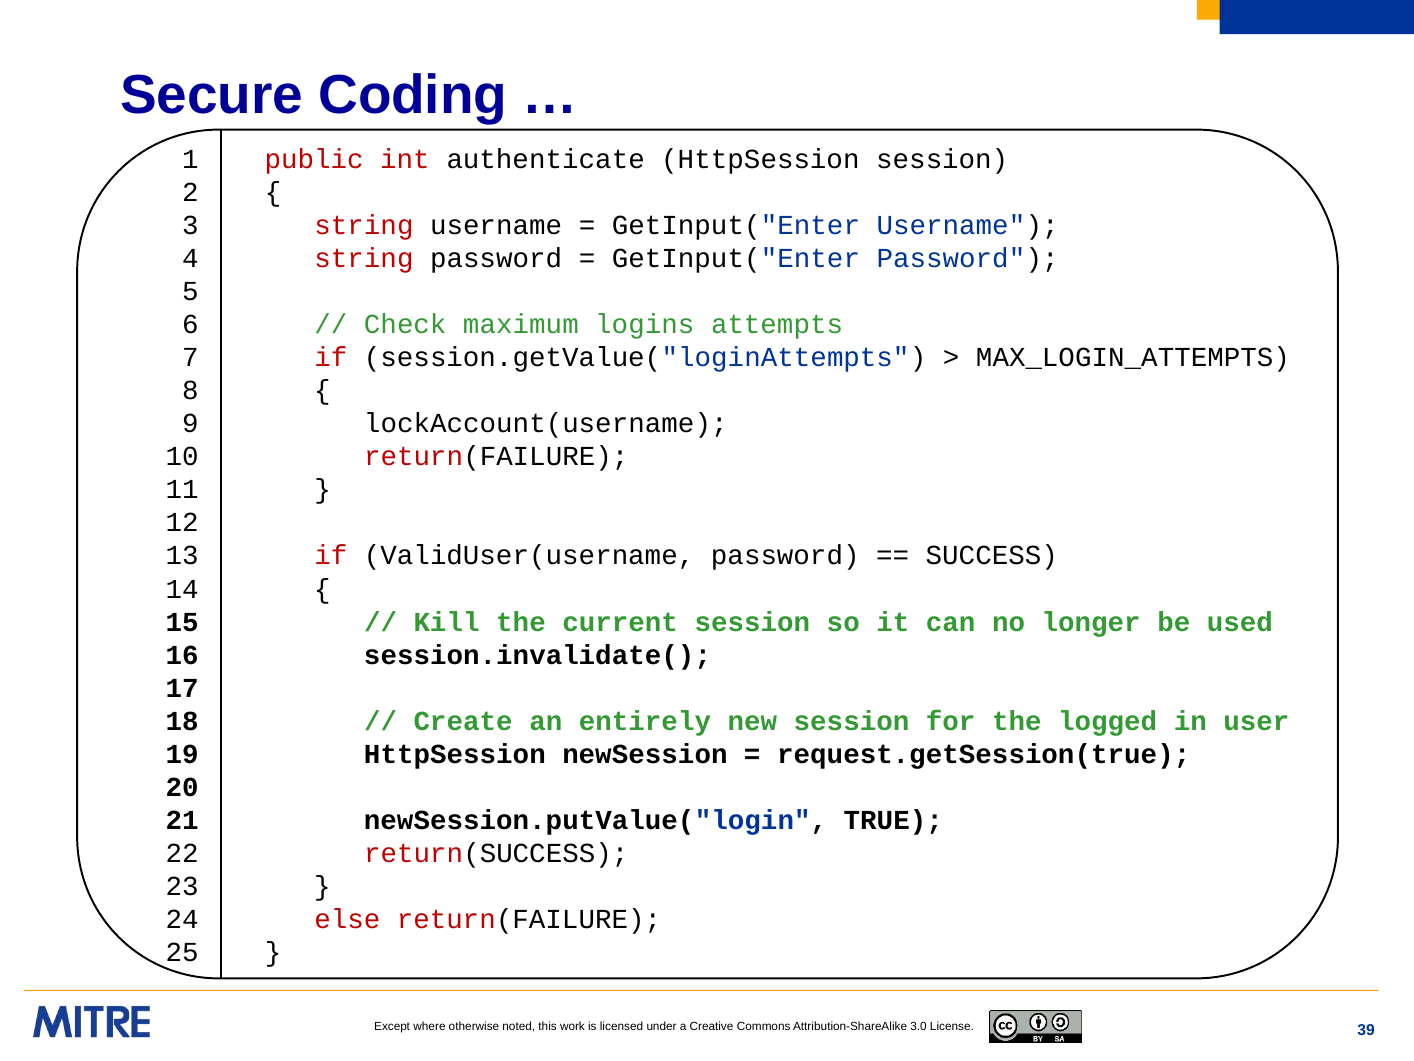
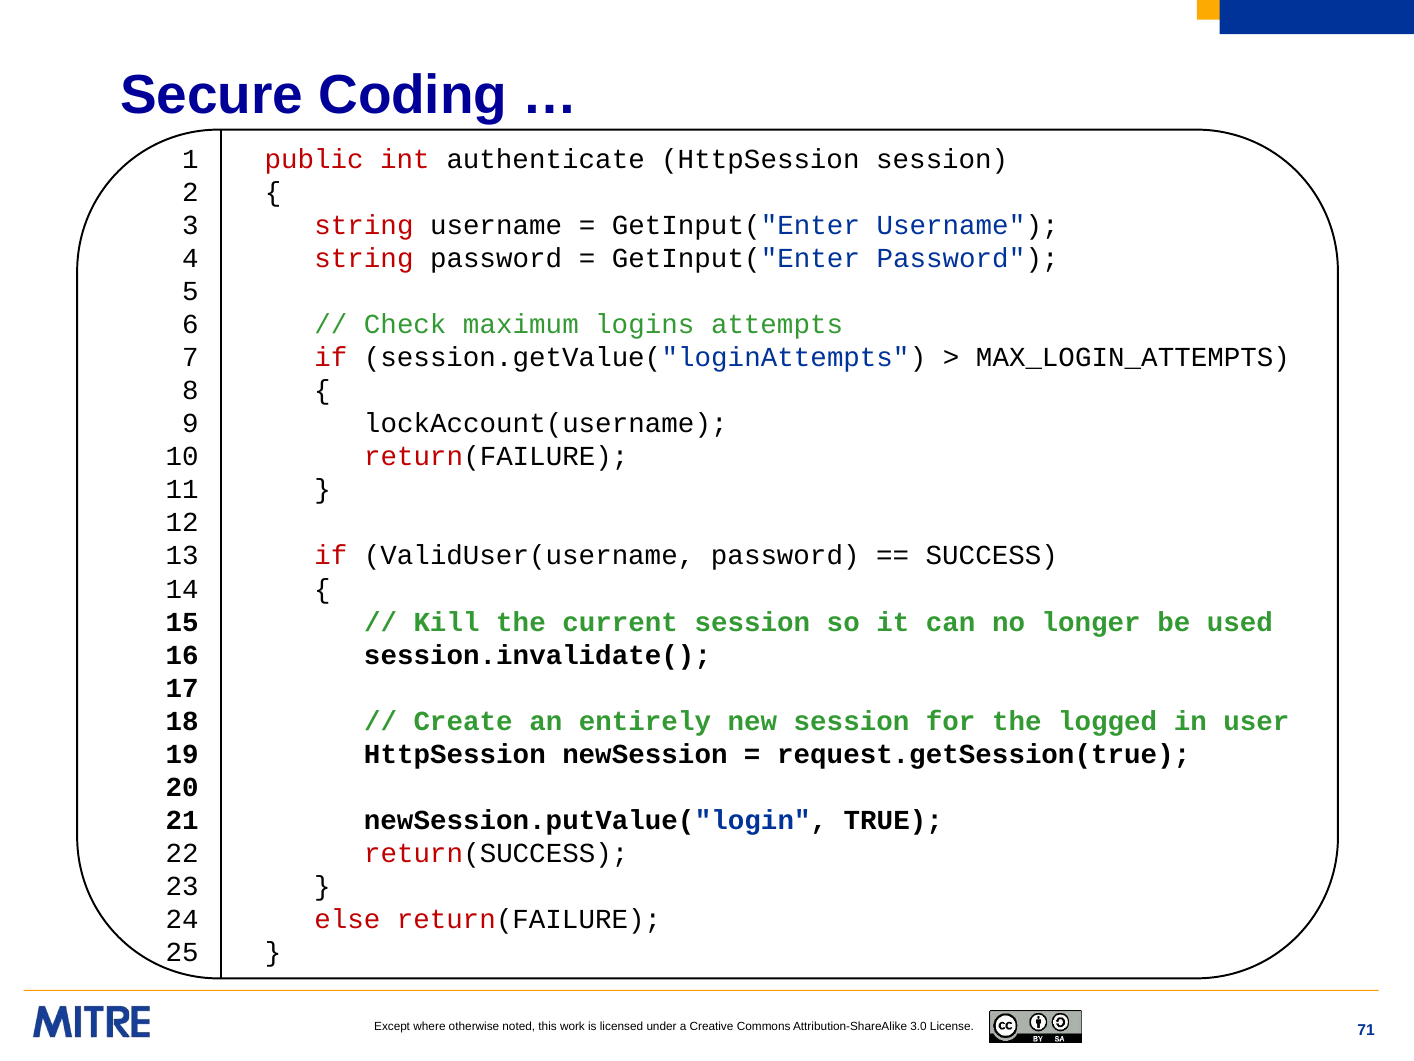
39: 39 -> 71 (1366, 1030)
